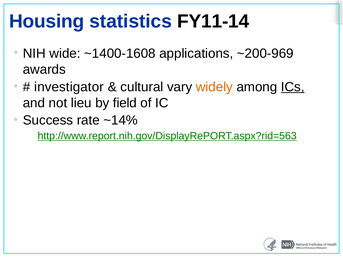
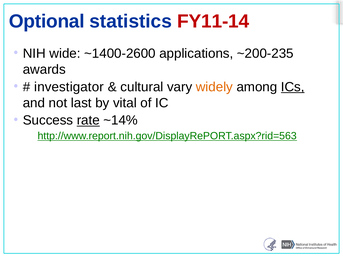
Housing: Housing -> Optional (47, 21)
FY11-14 colour: black -> red (213, 21)
~1400-1608: ~1400-1608 -> ~1400-2600 (120, 54)
~200-969: ~200-969 -> ~200-235 (265, 54)
lieu: lieu -> last (81, 103)
field: field -> vital (125, 103)
rate underline: none -> present (88, 120)
